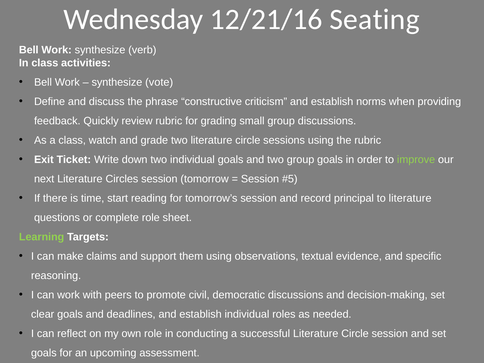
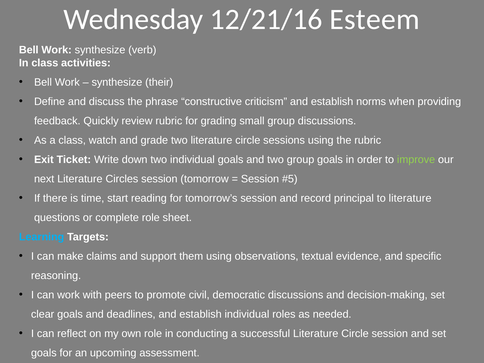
Seating: Seating -> Esteem (375, 20)
vote: vote -> their (159, 82)
Learning colour: light green -> light blue (42, 237)
